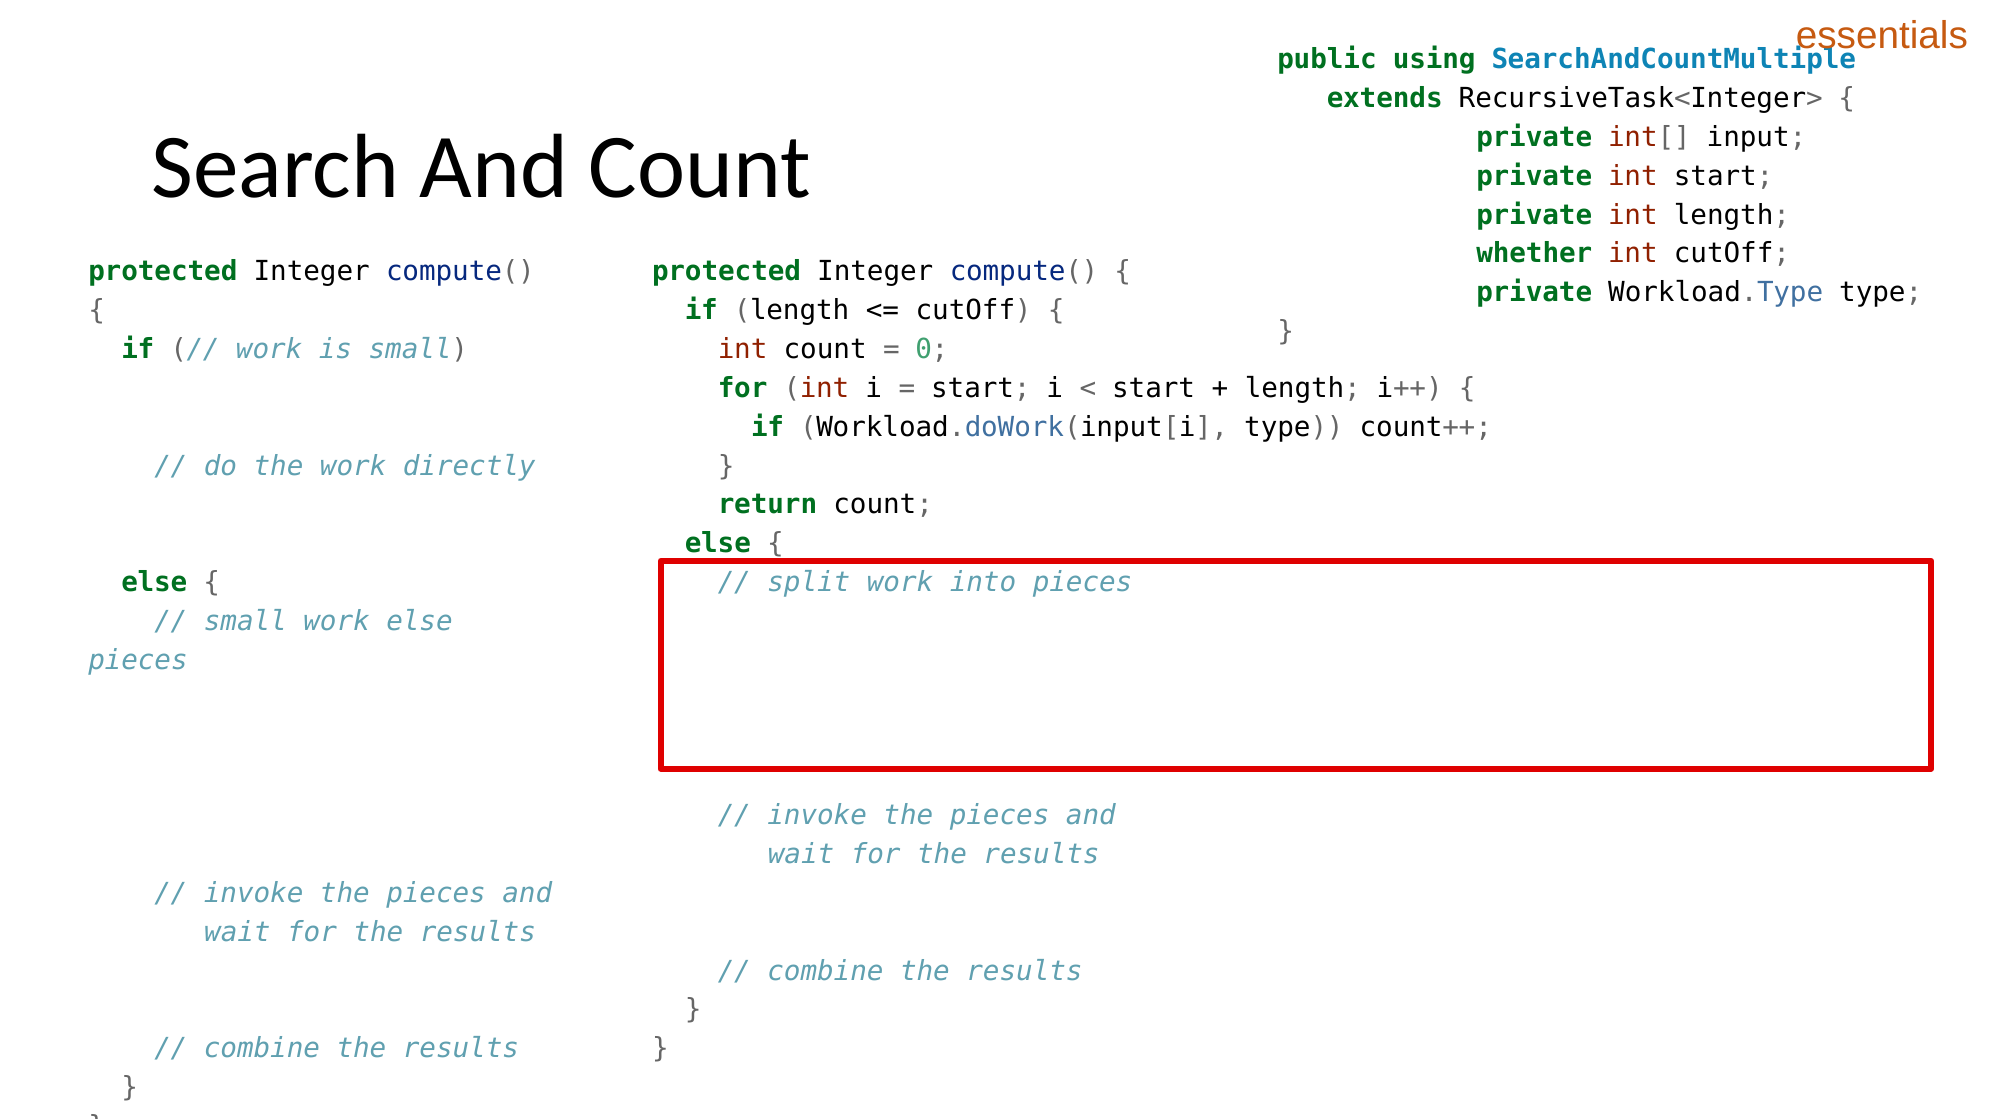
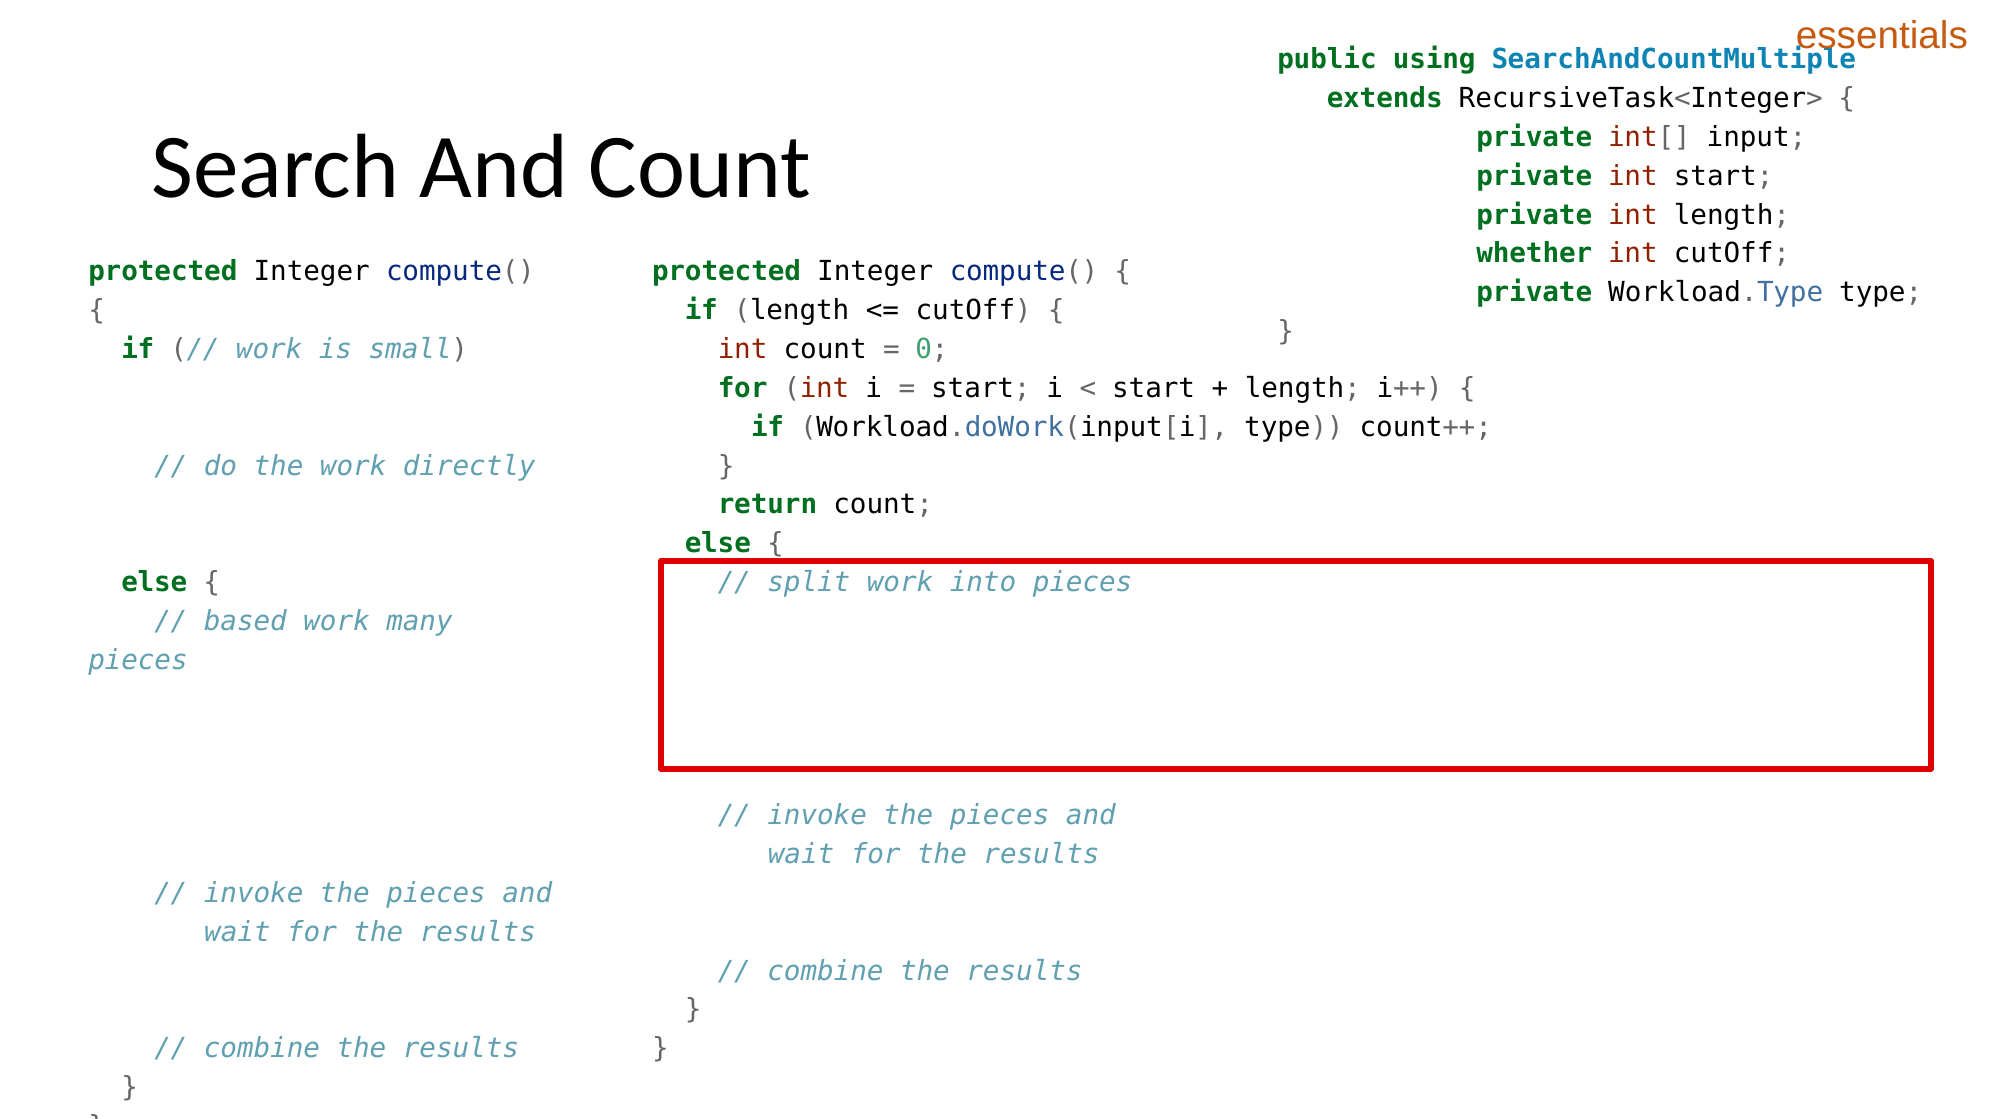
small: small -> based (245, 621)
work else: else -> many (419, 621)
